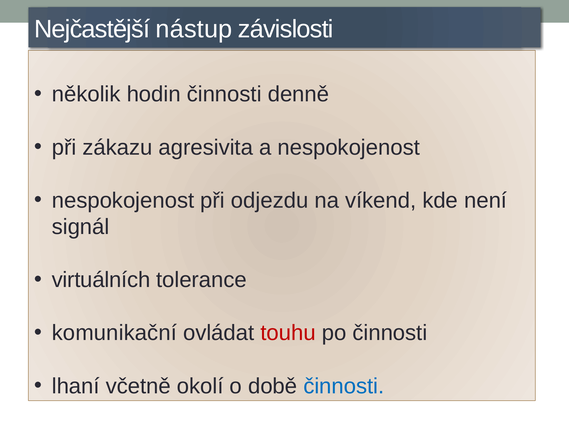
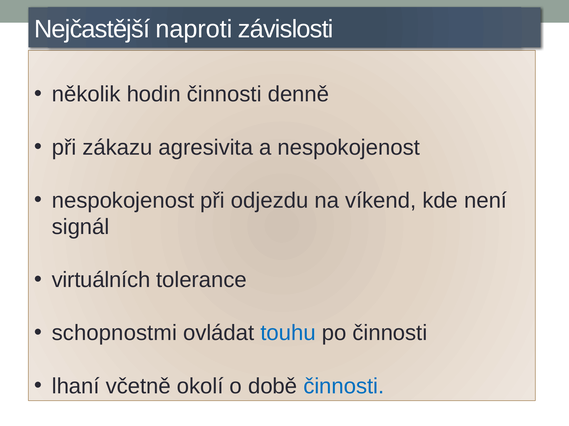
nástup: nástup -> naproti (194, 29)
komunikační: komunikační -> schopnostmi (114, 334)
touhu colour: red -> blue (288, 334)
